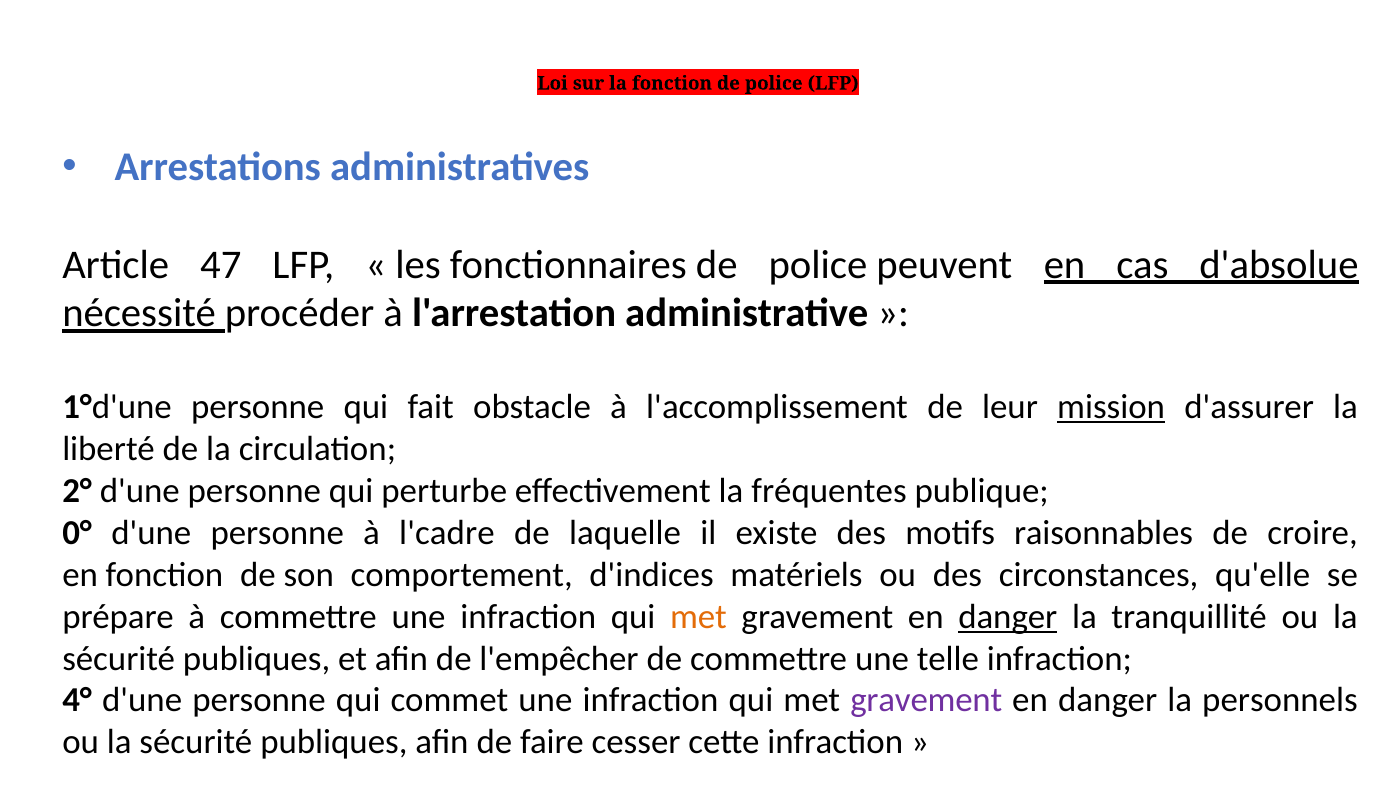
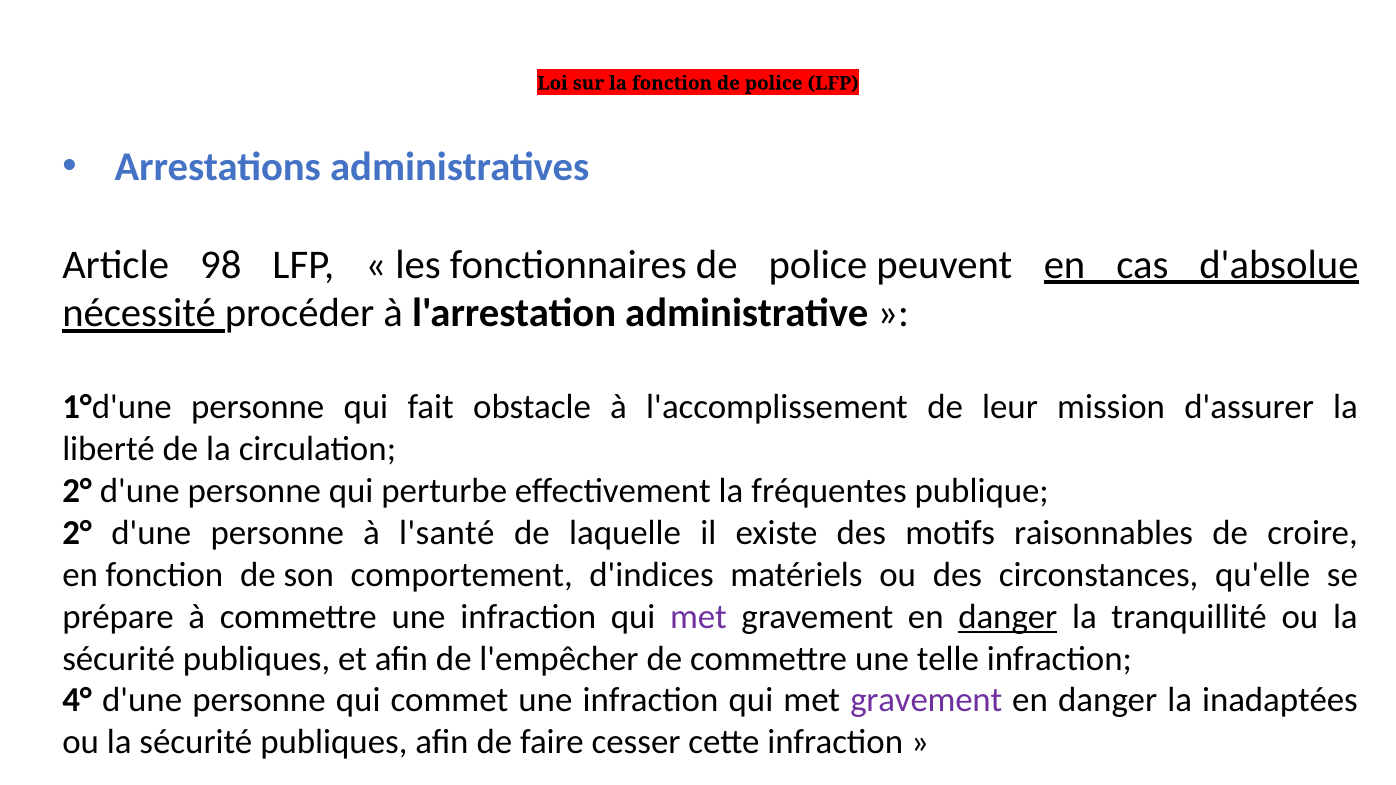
47: 47 -> 98 (221, 265)
mission underline: present -> none (1111, 407)
0°: 0° -> 2° (77, 533)
l'cadre: l'cadre -> l'santé (447, 533)
met colour: orange -> purple (698, 617)
personnels: personnels -> inadaptées (1280, 701)
